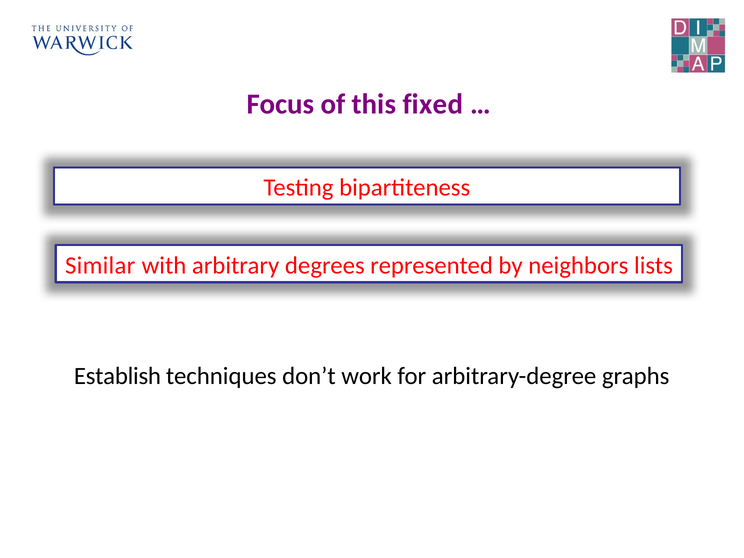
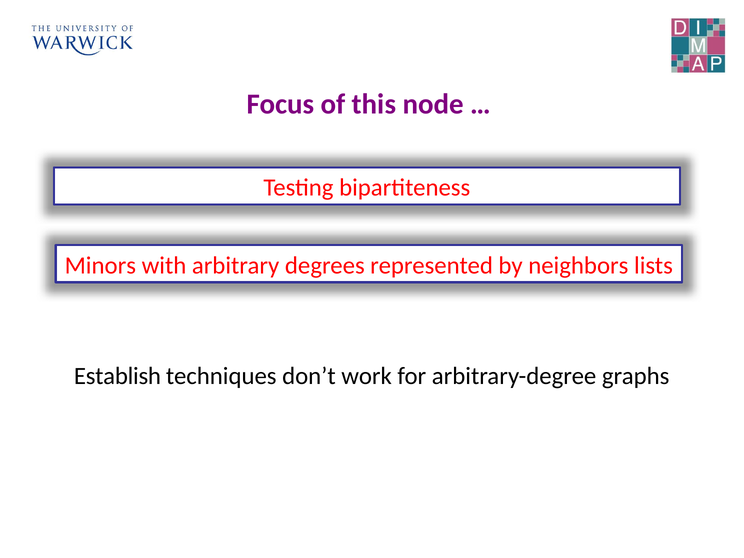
fixed: fixed -> node (433, 104)
Similar: Similar -> Minors (100, 265)
